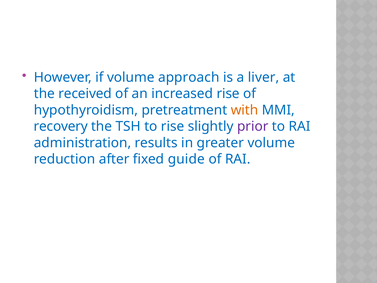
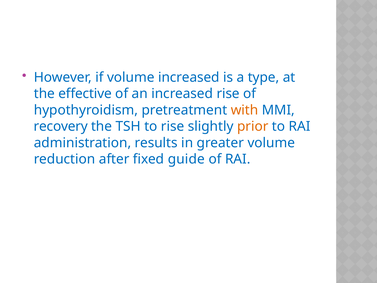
volume approach: approach -> increased (189, 77)
liver: liver -> type (264, 77)
received: received -> effective (85, 94)
prior colour: purple -> orange (253, 126)
